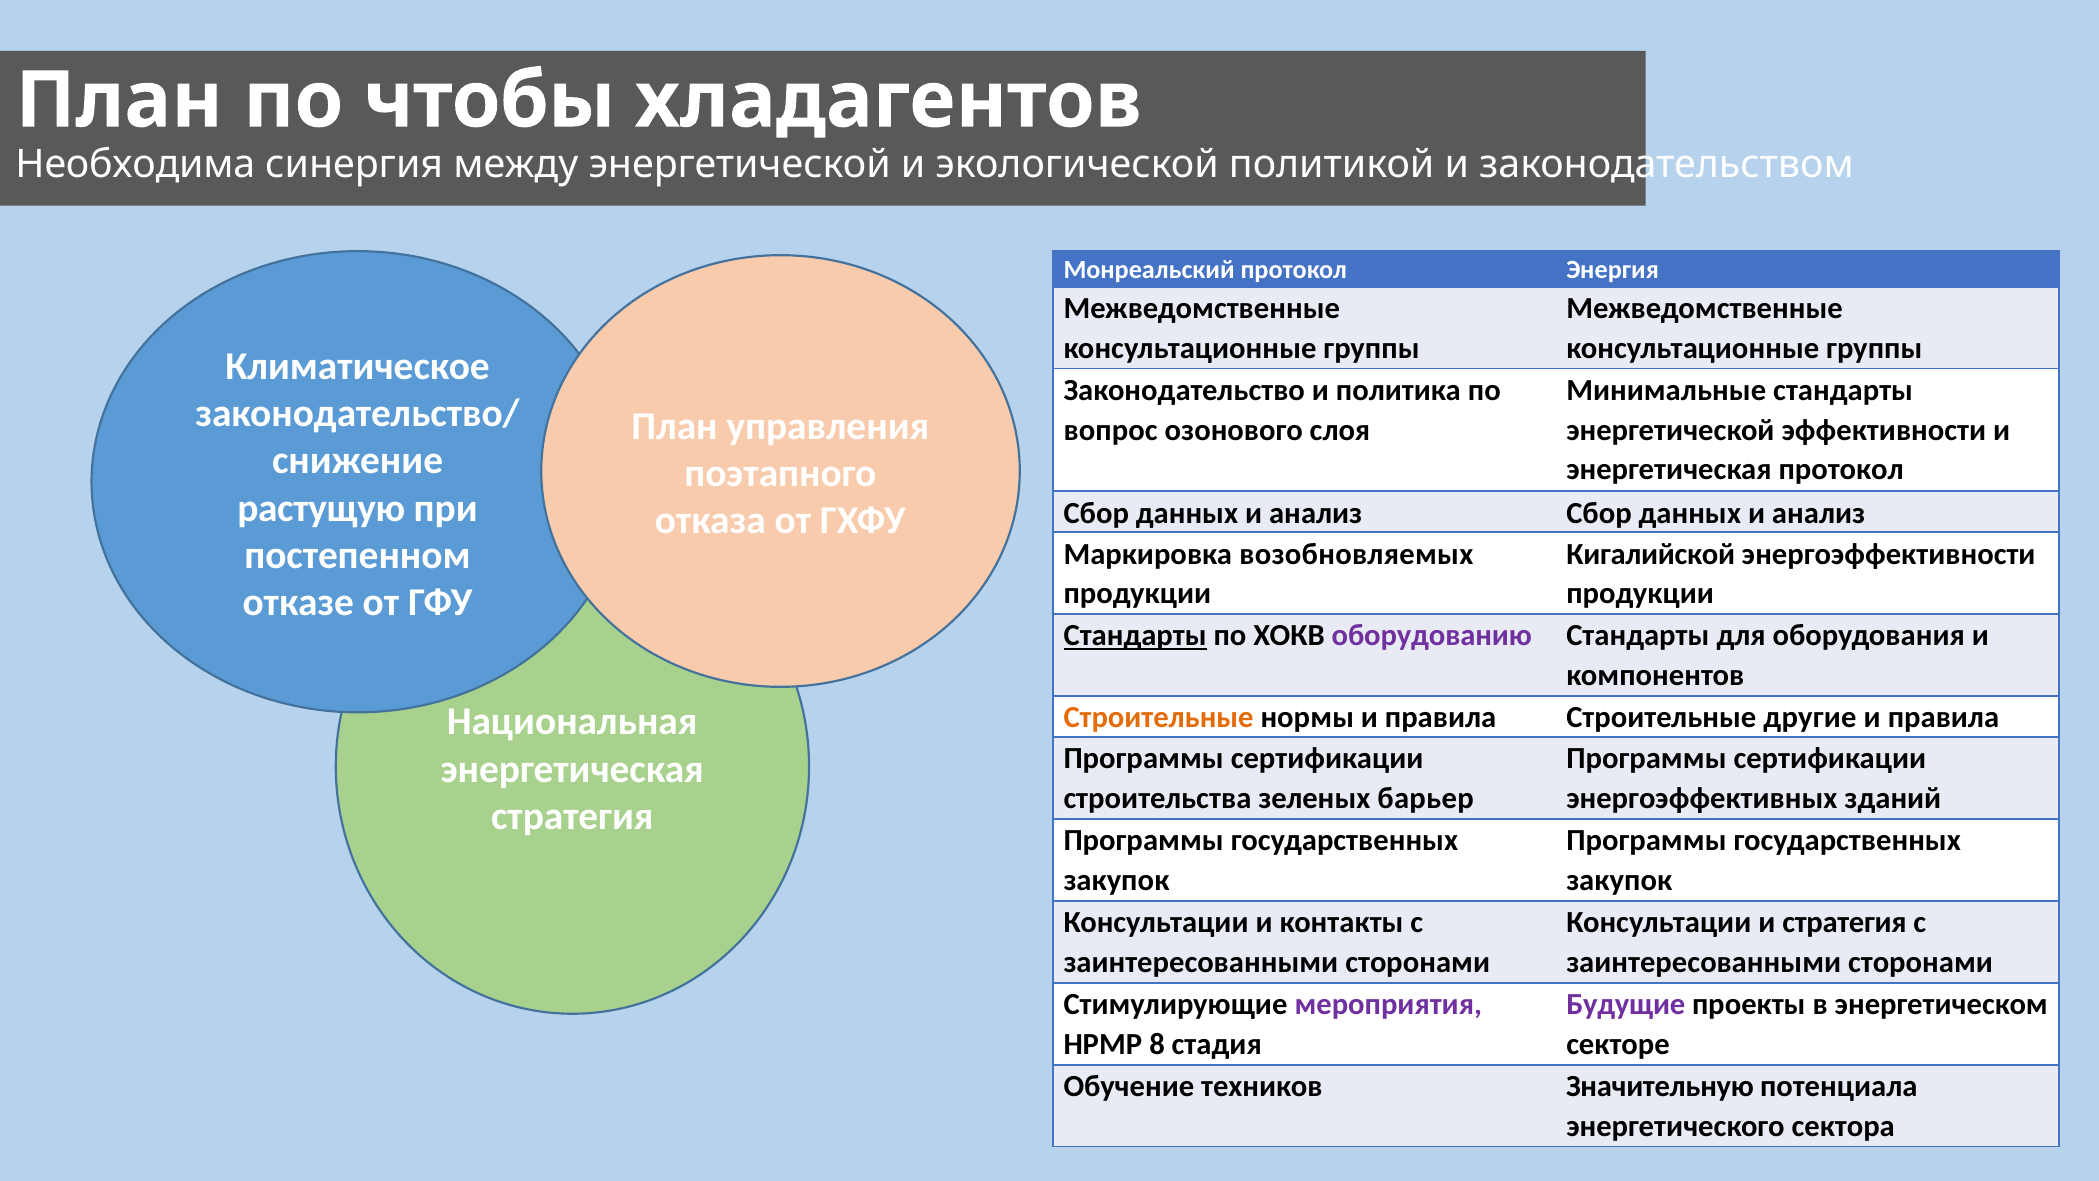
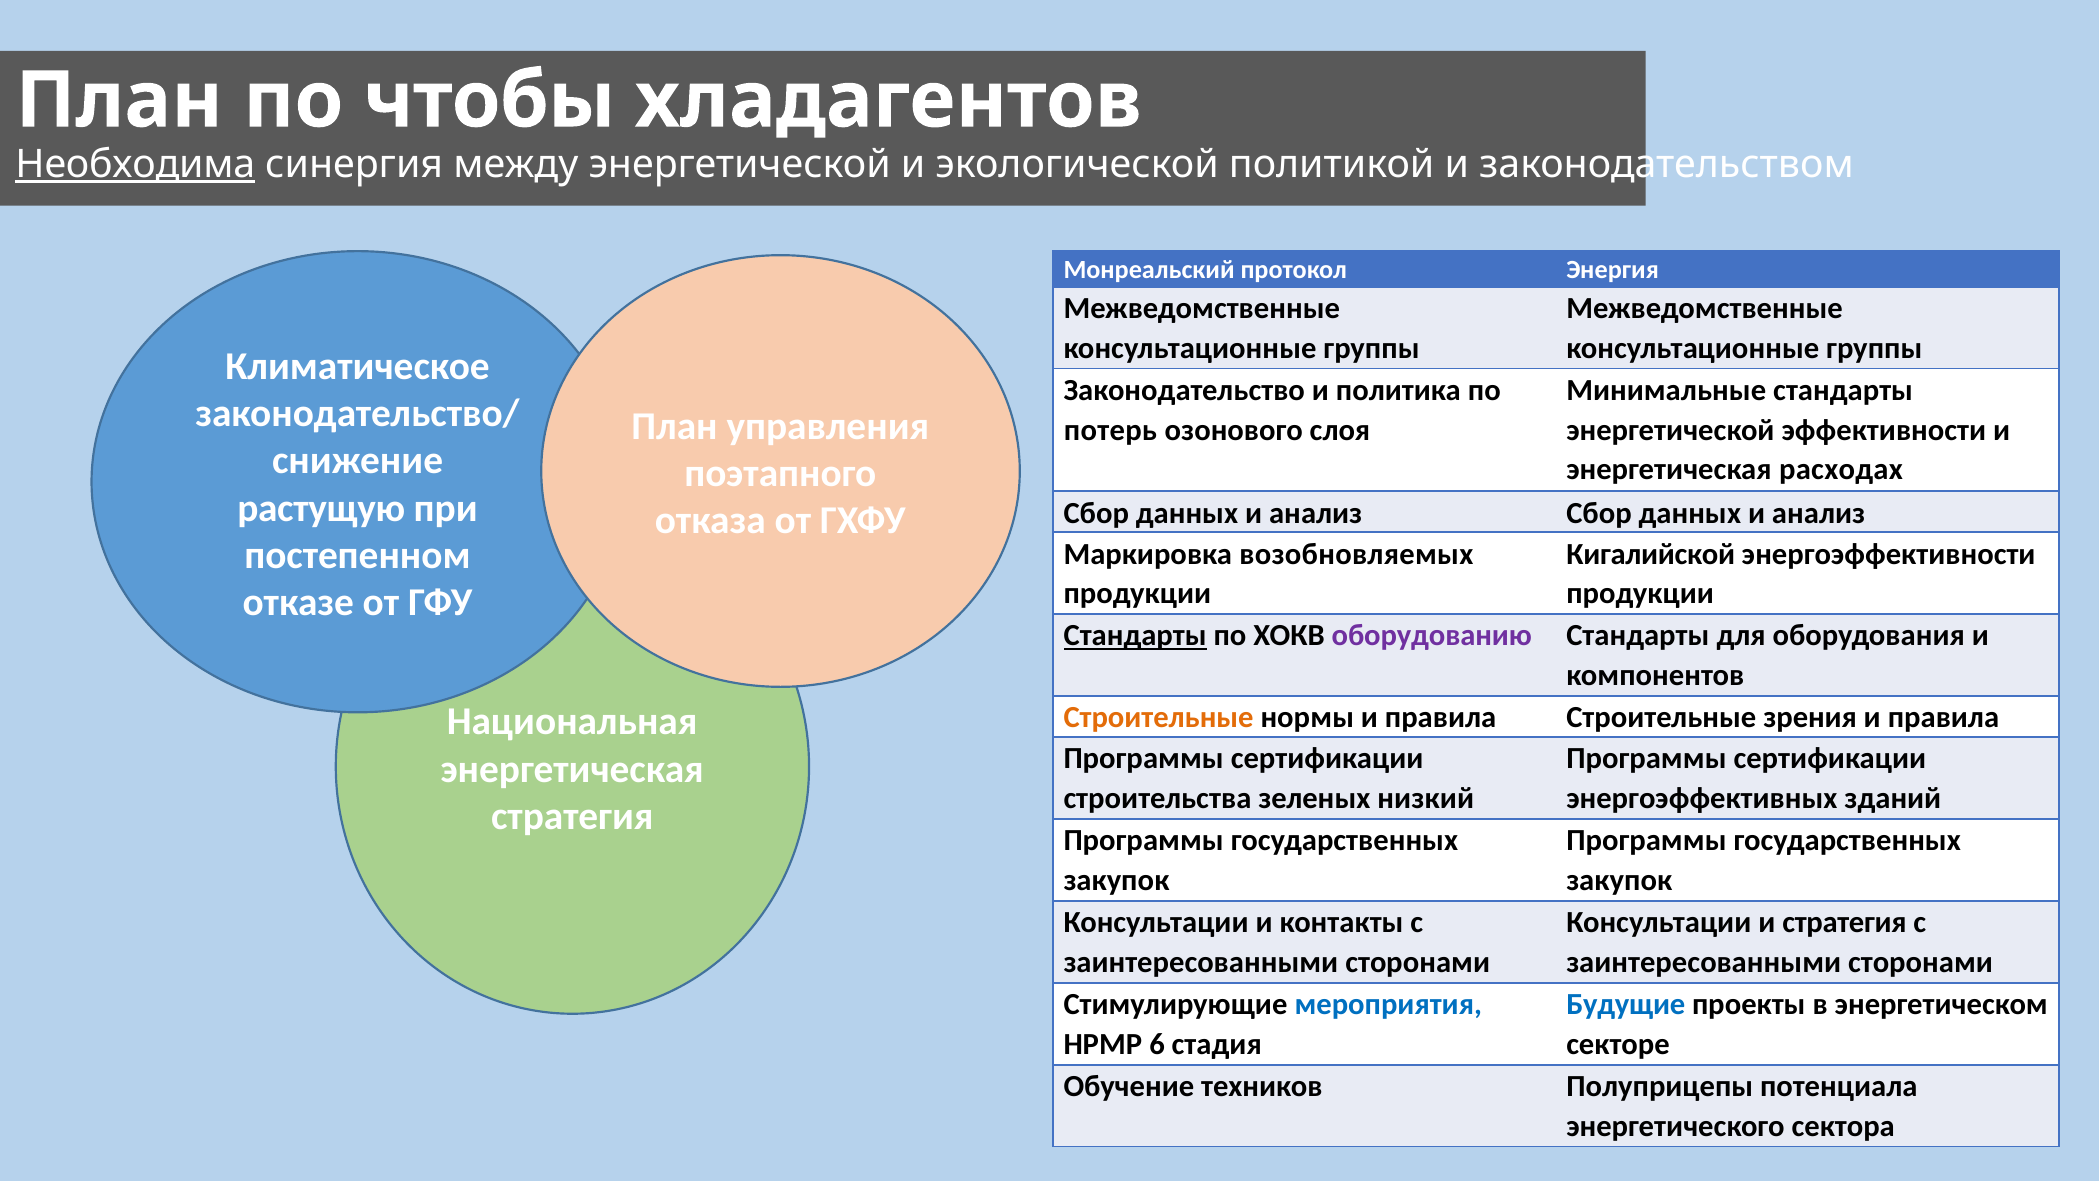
Необходима underline: none -> present (135, 165)
вопрос: вопрос -> потерь (1111, 430)
энергетическая протокол: протокол -> расходах (1841, 470)
другие: другие -> зрения (1810, 718)
барьер: барьер -> низкий (1426, 798)
мероприятия colour: purple -> blue (1388, 1004)
Будущие colour: purple -> blue (1626, 1004)
8: 8 -> 6 (1157, 1044)
Значительную: Значительную -> Полуприцепы (1660, 1086)
